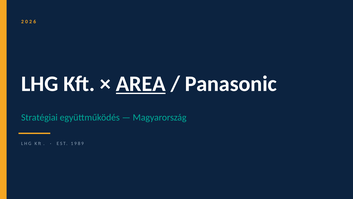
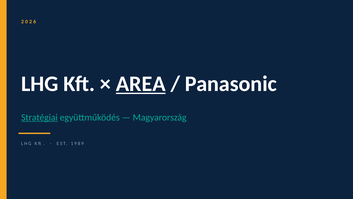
Stratégiai underline: none -> present (39, 117)
